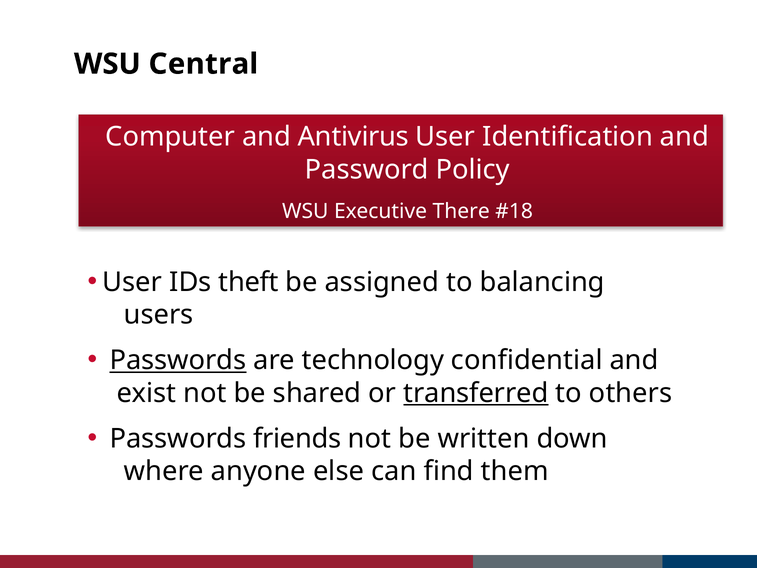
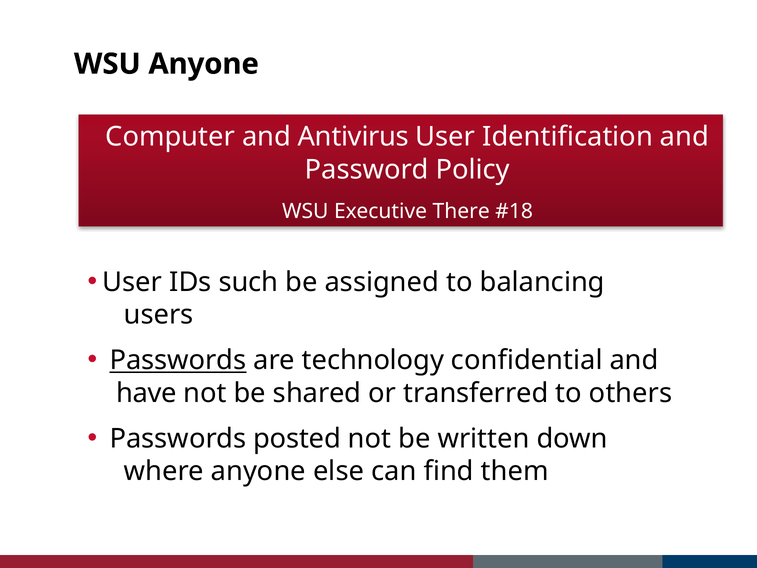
WSU Central: Central -> Anyone (204, 64)
theft: theft -> such (249, 282)
exist: exist -> have (146, 393)
transferred underline: present -> none (476, 393)
friends: friends -> posted (297, 438)
